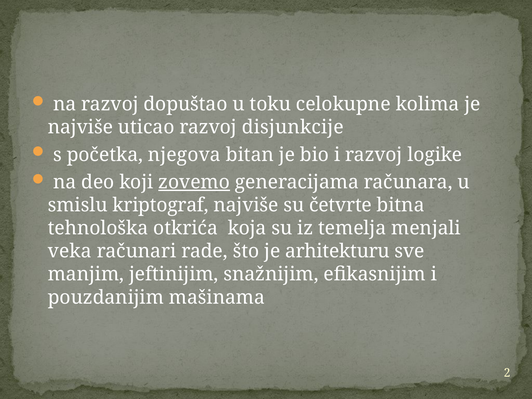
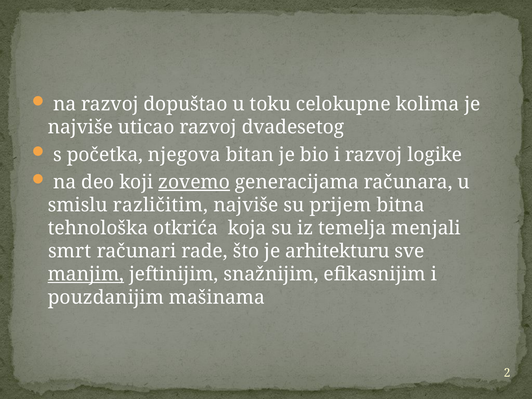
disjunkcije: disjunkcije -> dvadesetog (293, 127)
kriptograf: kriptograf -> različitim (160, 205)
četvrte: četvrte -> prijem (340, 205)
veka: veka -> smrt (70, 251)
manjim underline: none -> present (86, 274)
